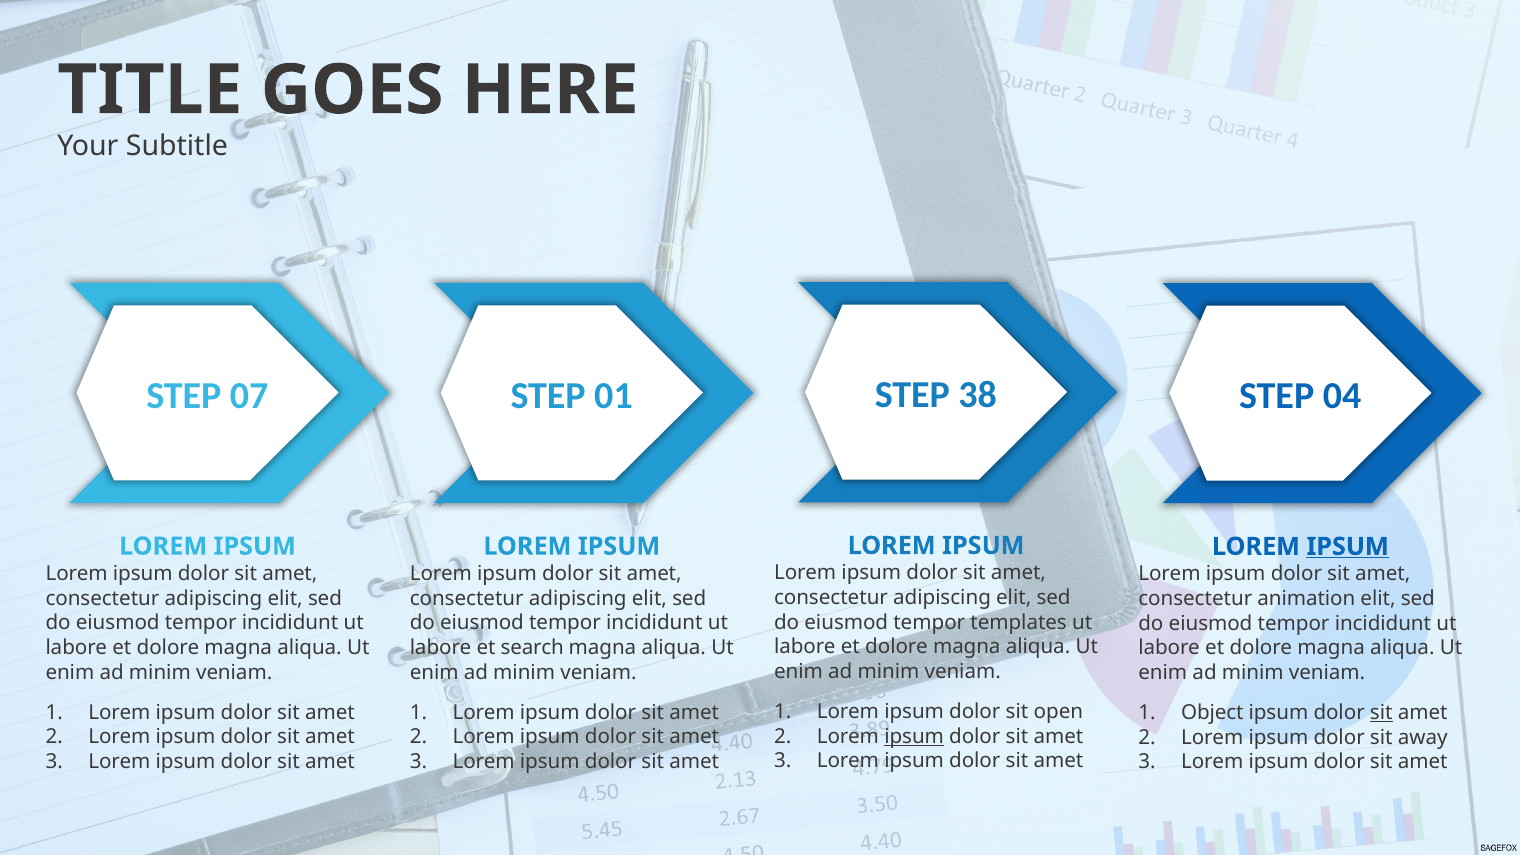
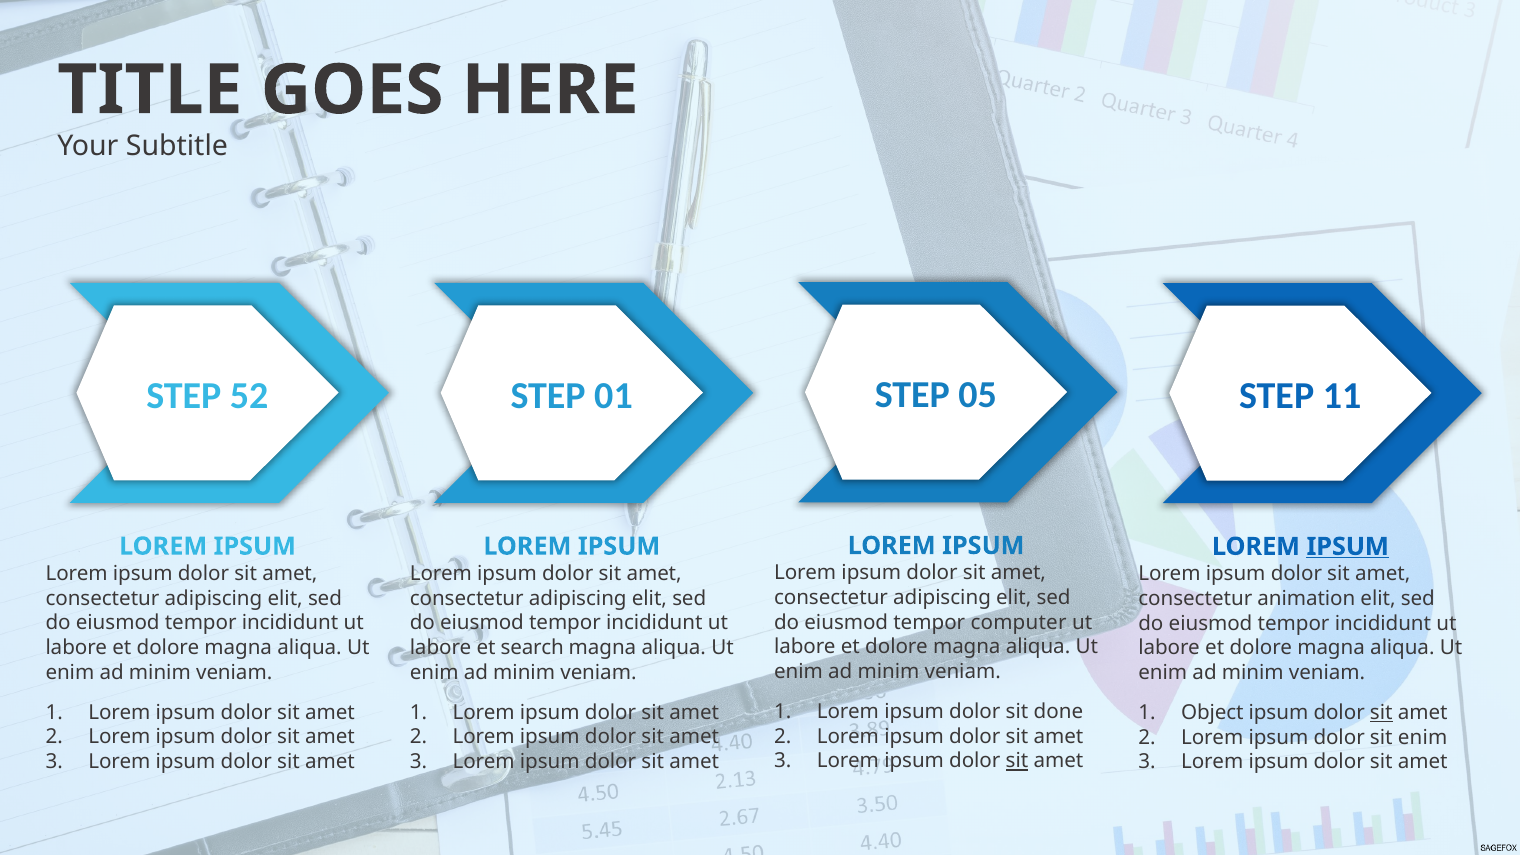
38: 38 -> 05 (978, 395)
07: 07 -> 52 (249, 395)
04: 04 -> 11 (1342, 396)
templates: templates -> computer (1019, 622)
open: open -> done (1058, 712)
ipsum underline: present -> none (914, 736)
sit away: away -> enim (1423, 737)
sit underline: none -> present (1017, 761)
